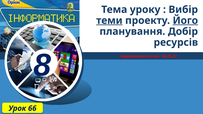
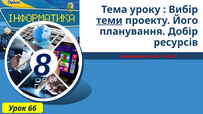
Його underline: present -> none (185, 21)
